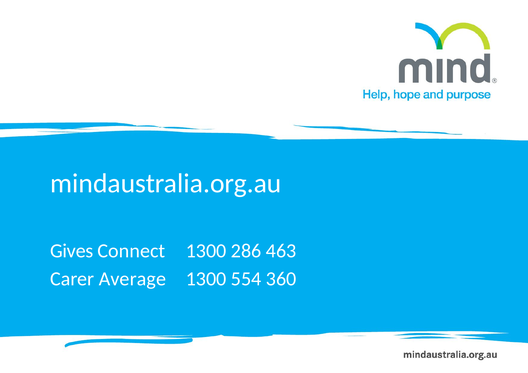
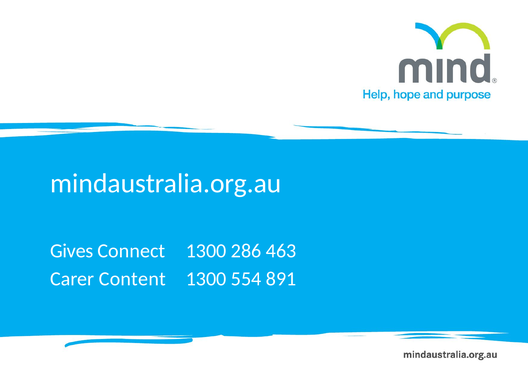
Average: Average -> Content (132, 279)
360: 360 -> 891 (281, 279)
